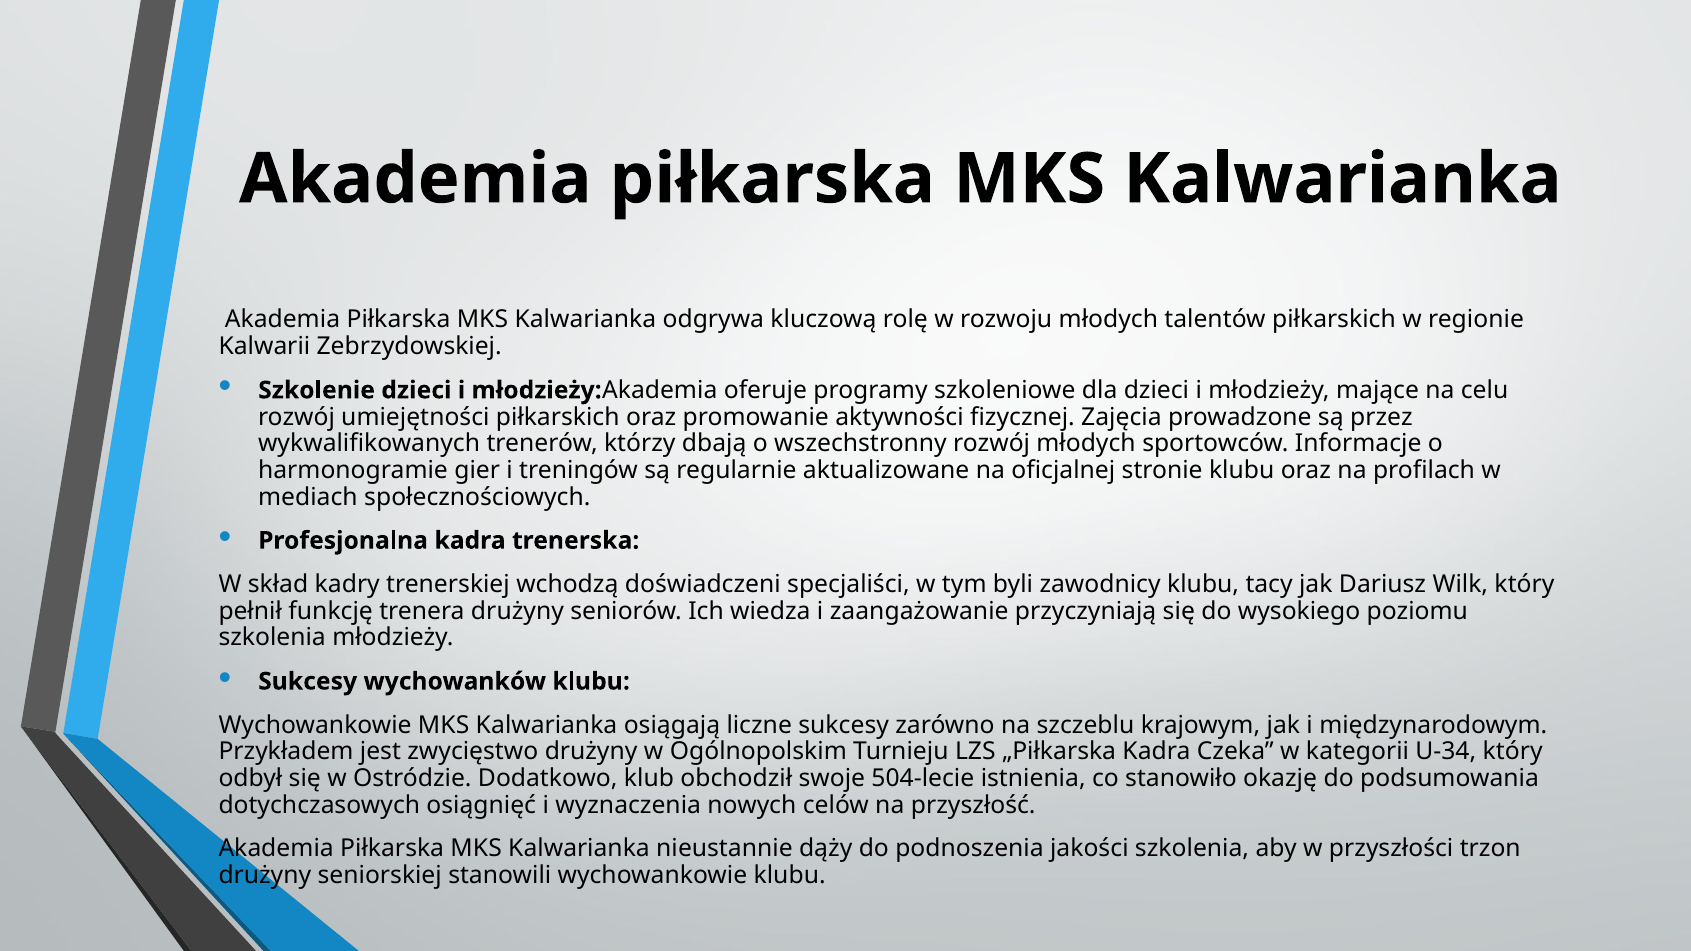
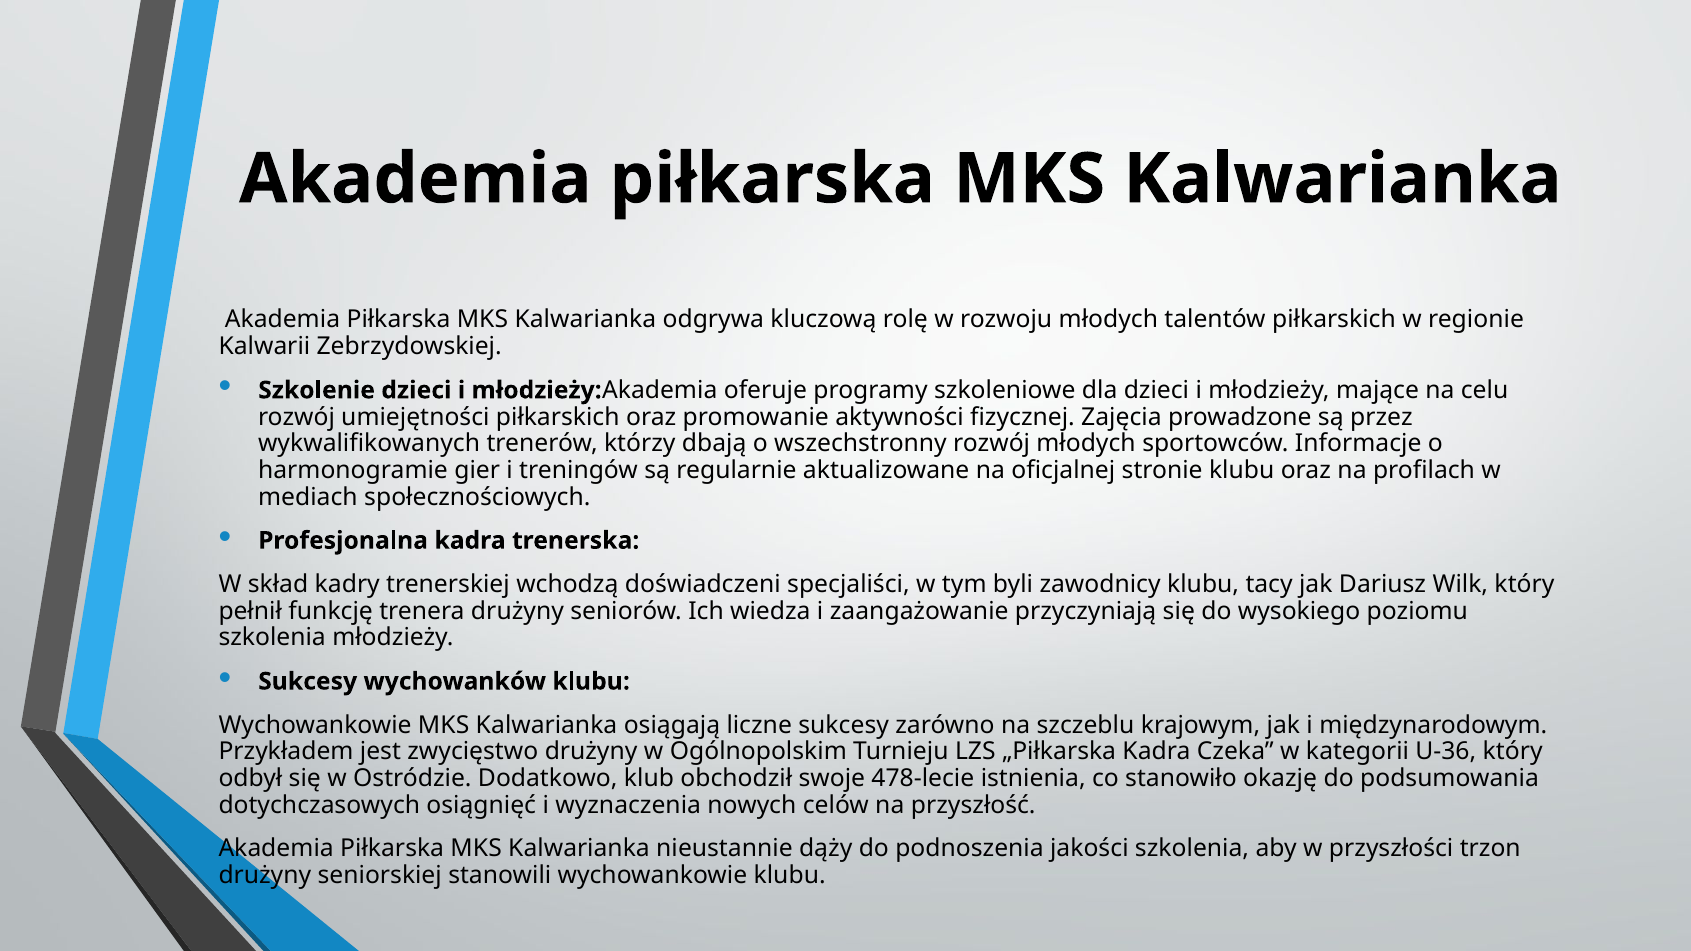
U-34: U-34 -> U-36 (1446, 752)
504-lecie: 504-lecie -> 478-lecie (923, 779)
